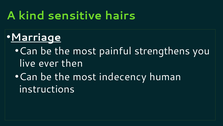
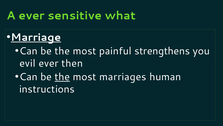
A kind: kind -> ever (32, 15)
hairs: hairs -> what (120, 15)
live: live -> evil (27, 63)
the underline: none -> present (62, 77)
indecency: indecency -> marriages (123, 77)
